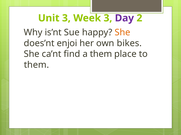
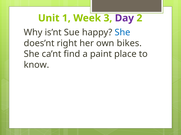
Unit 3: 3 -> 1 (66, 18)
She colour: orange -> blue (123, 33)
enjoi: enjoi -> right (67, 43)
a them: them -> paint (101, 54)
them: them -> know (37, 65)
